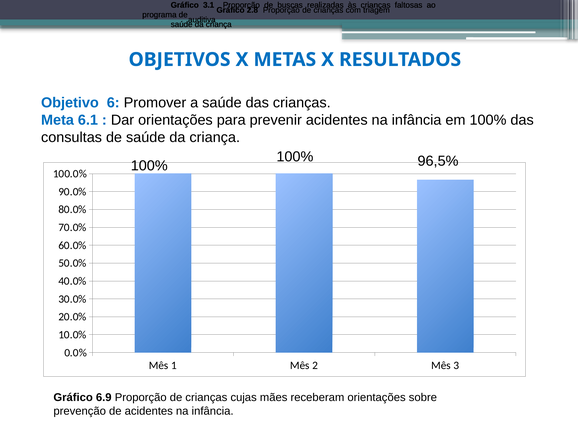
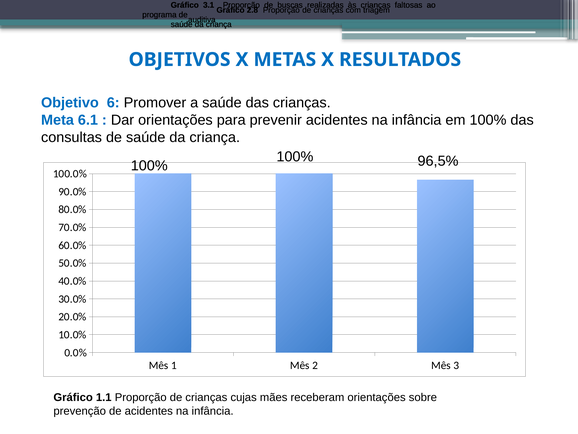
6.9: 6.9 -> 1.1 (104, 397)
